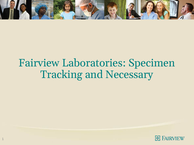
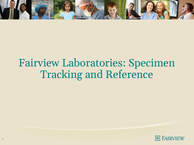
Necessary: Necessary -> Reference (129, 75)
